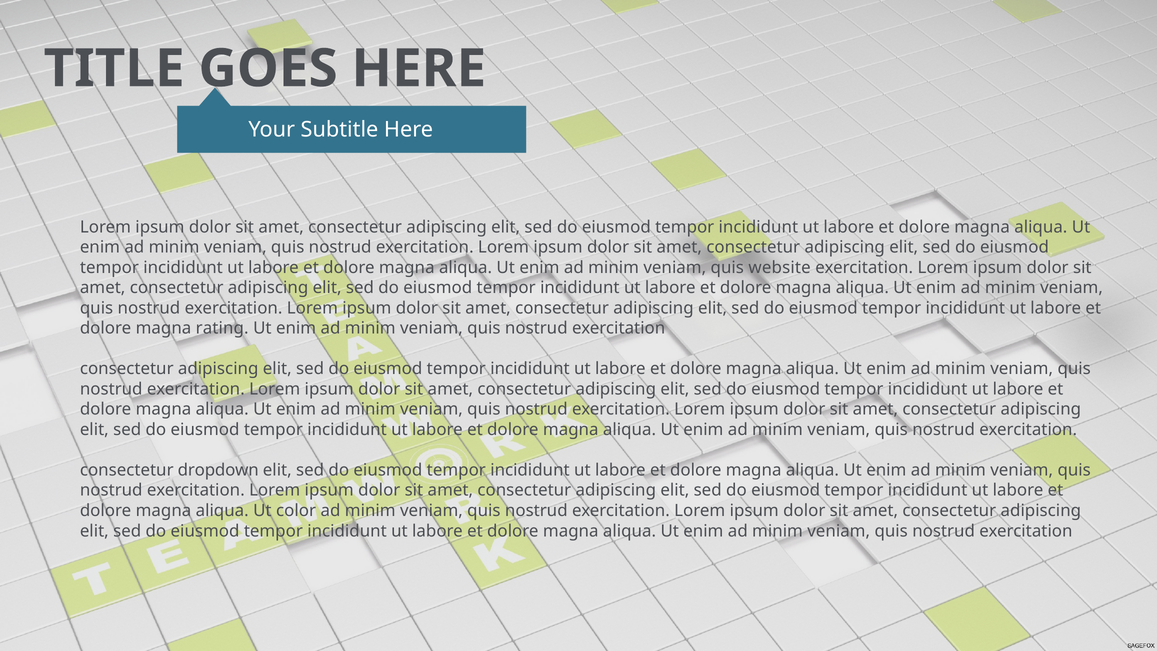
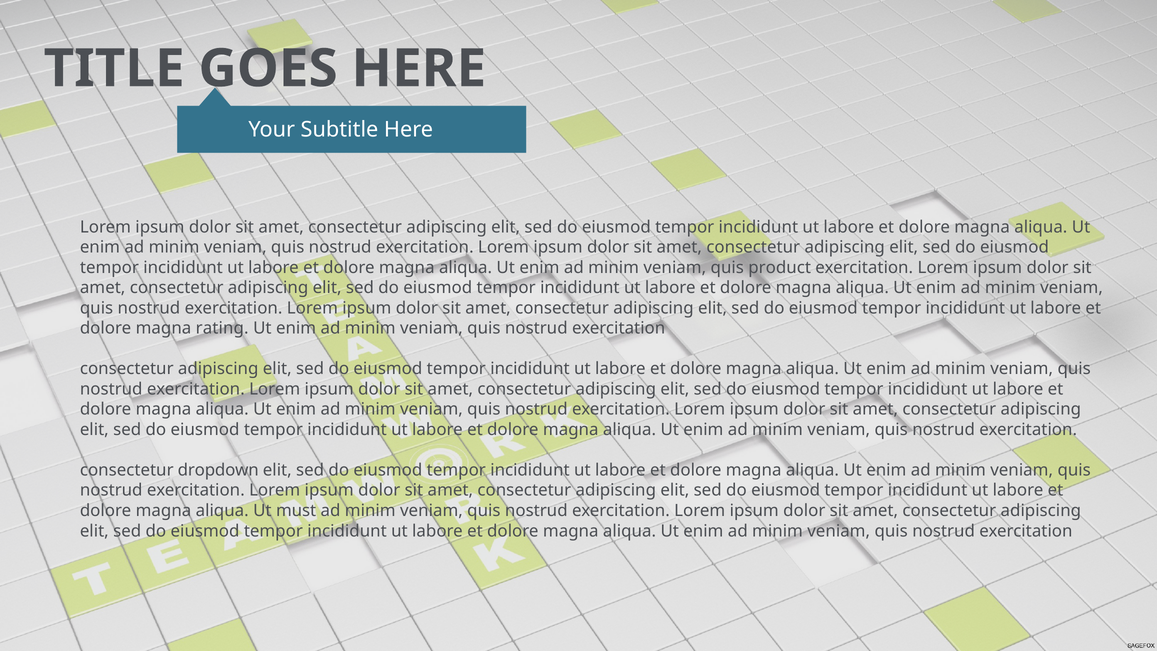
website: website -> product (780, 267)
color: color -> must (296, 511)
